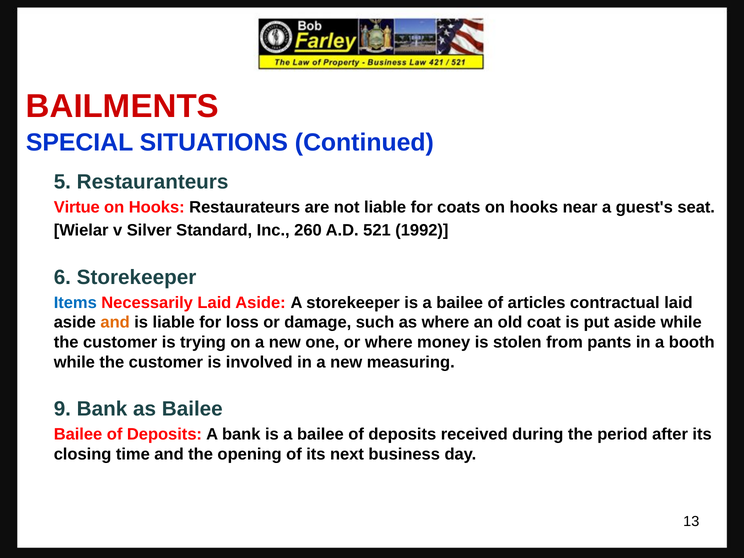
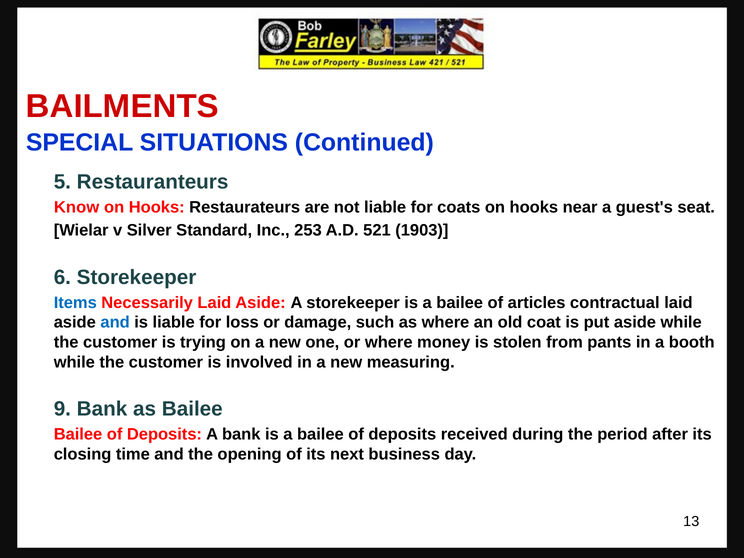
Virtue: Virtue -> Know (77, 207)
260: 260 -> 253 (308, 230)
1992: 1992 -> 1903 (422, 230)
and colour: orange -> blue (115, 322)
